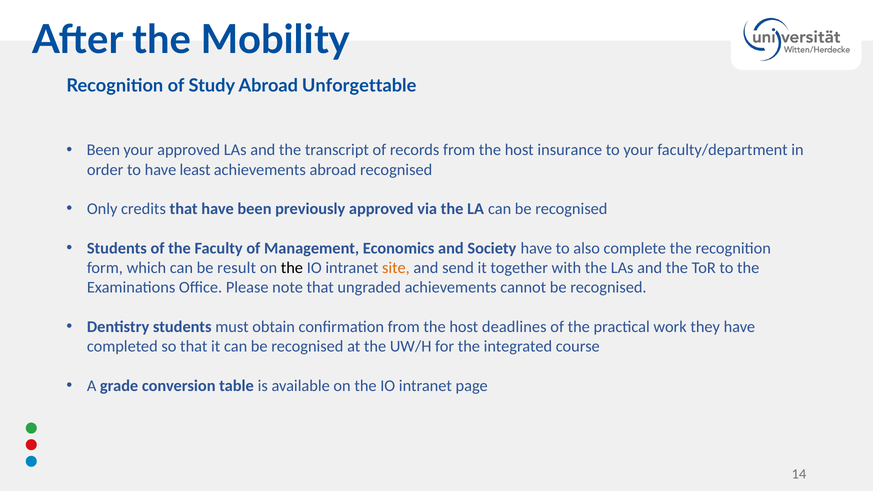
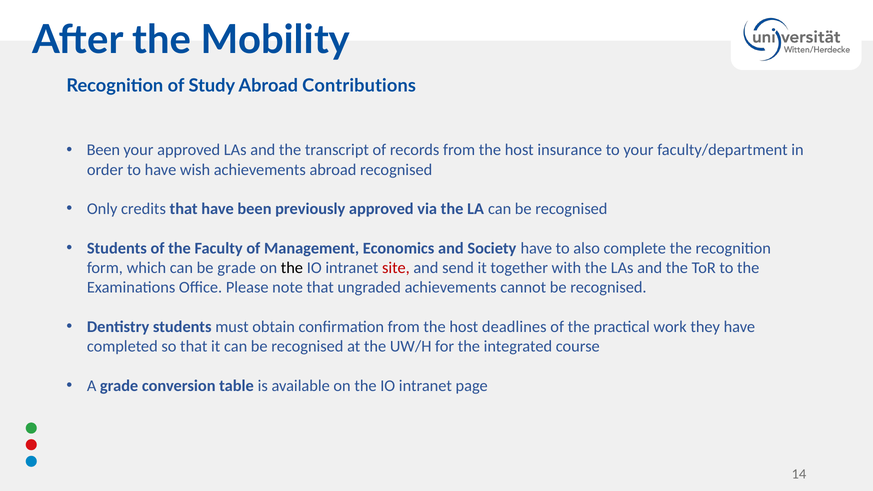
Unforgettable: Unforgettable -> Contributions (359, 86)
least: least -> wish (195, 170)
be result: result -> grade (237, 268)
site colour: orange -> red (396, 268)
